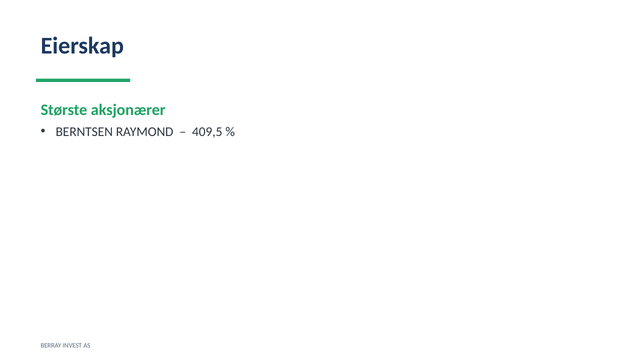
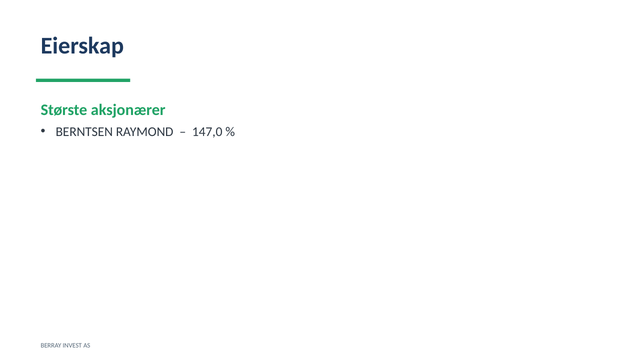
409,5: 409,5 -> 147,0 (207, 131)
